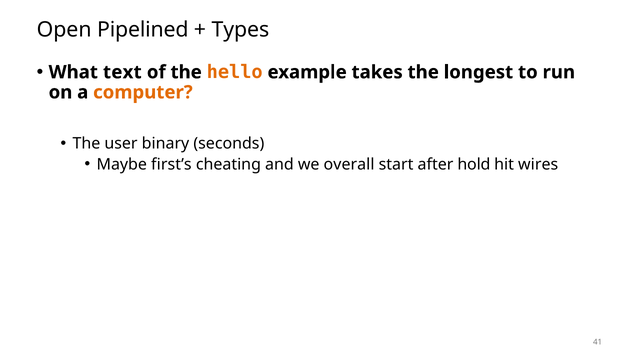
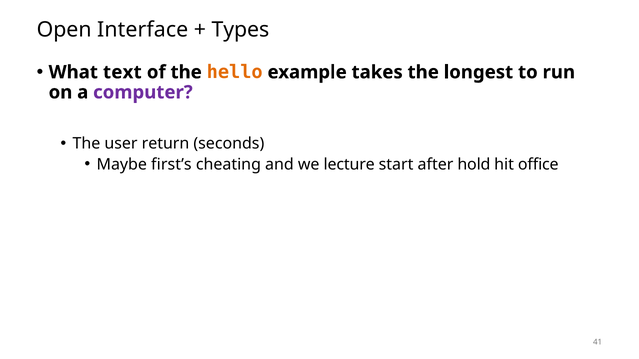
Pipelined: Pipelined -> Interface (143, 30)
computer colour: orange -> purple (143, 92)
binary: binary -> return (166, 144)
overall: overall -> lecture (349, 164)
wires: wires -> office (538, 164)
